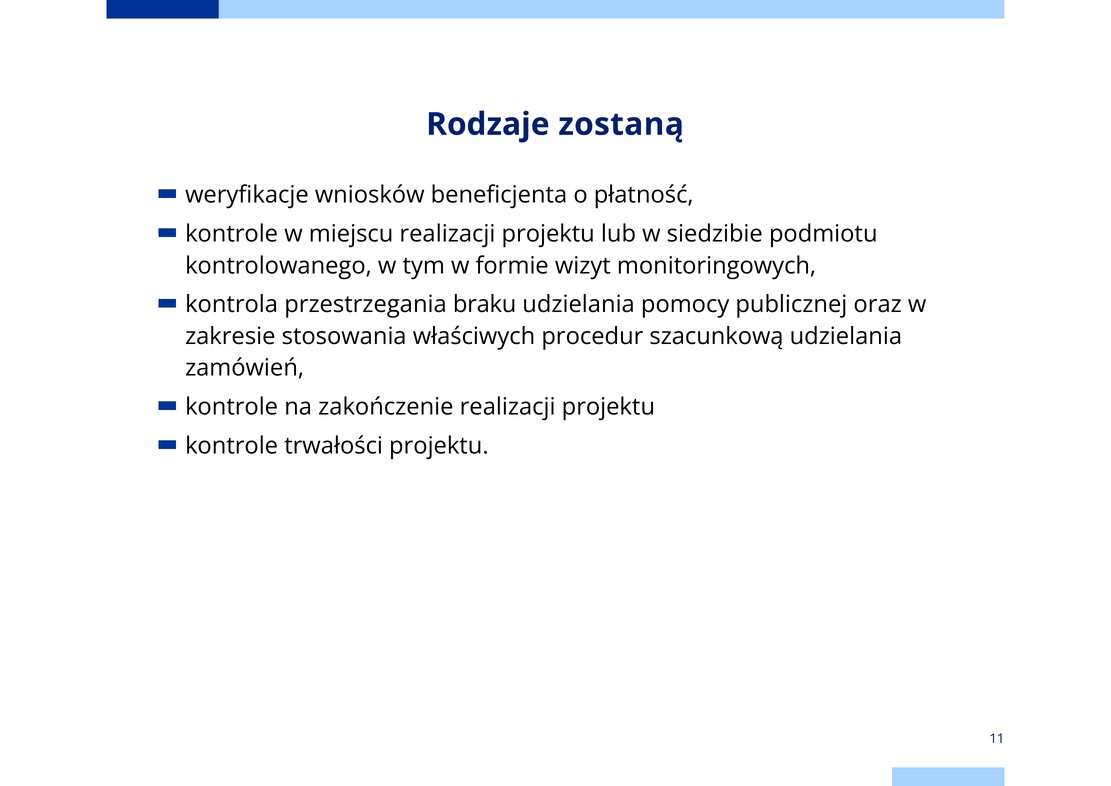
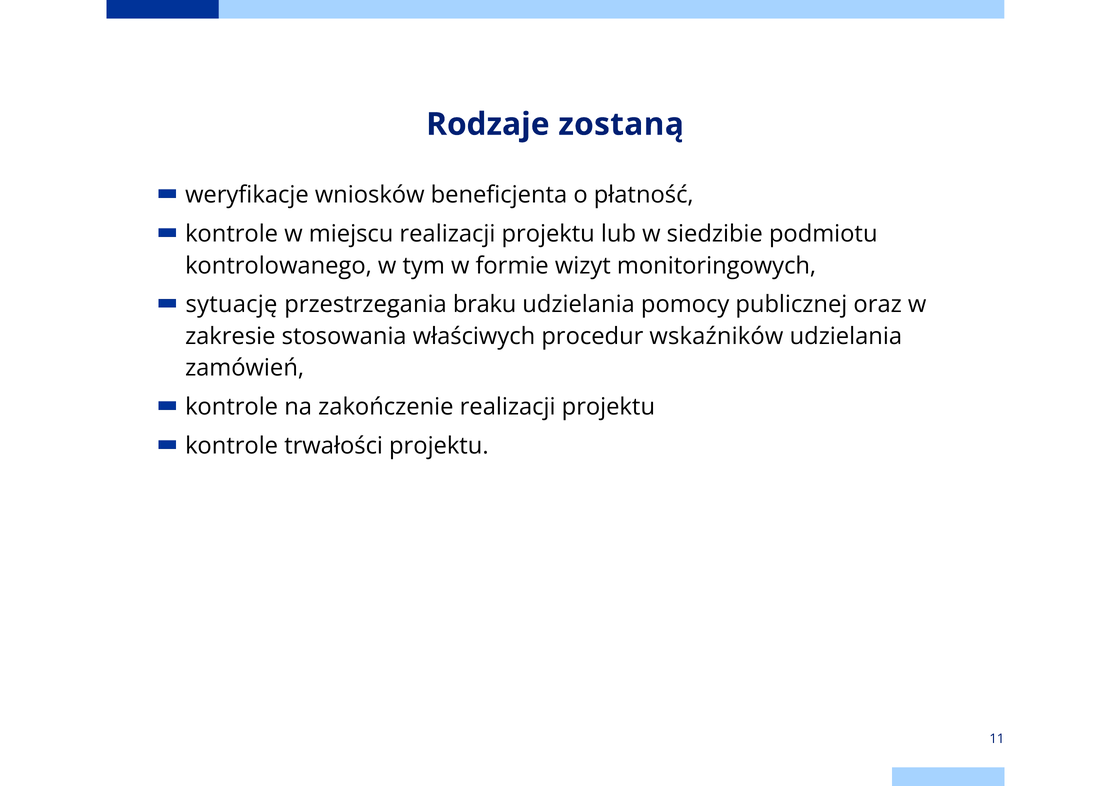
kontrola: kontrola -> sytuację (231, 304)
szacunkową: szacunkową -> wskaźników (716, 336)
